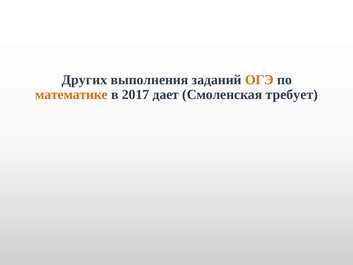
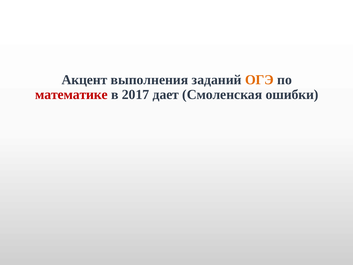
Других: Других -> Акцент (84, 80)
математике colour: orange -> red (71, 95)
требует: требует -> ошибки (292, 95)
